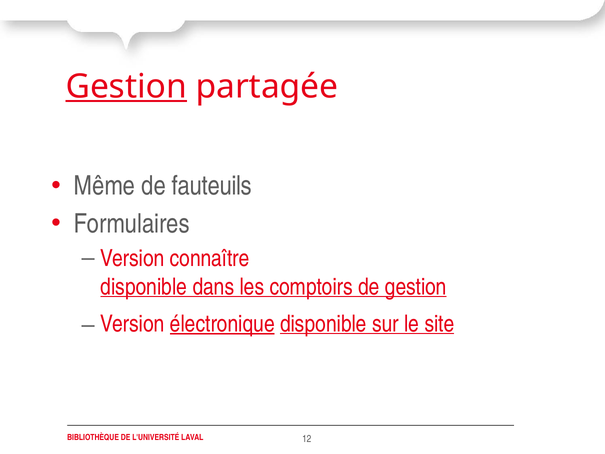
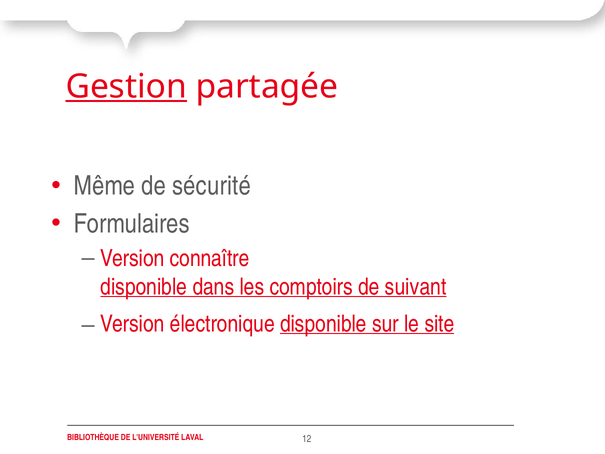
fauteuils: fauteuils -> sécurité (212, 186)
de gestion: gestion -> suivant (416, 287)
électronique underline: present -> none (222, 324)
